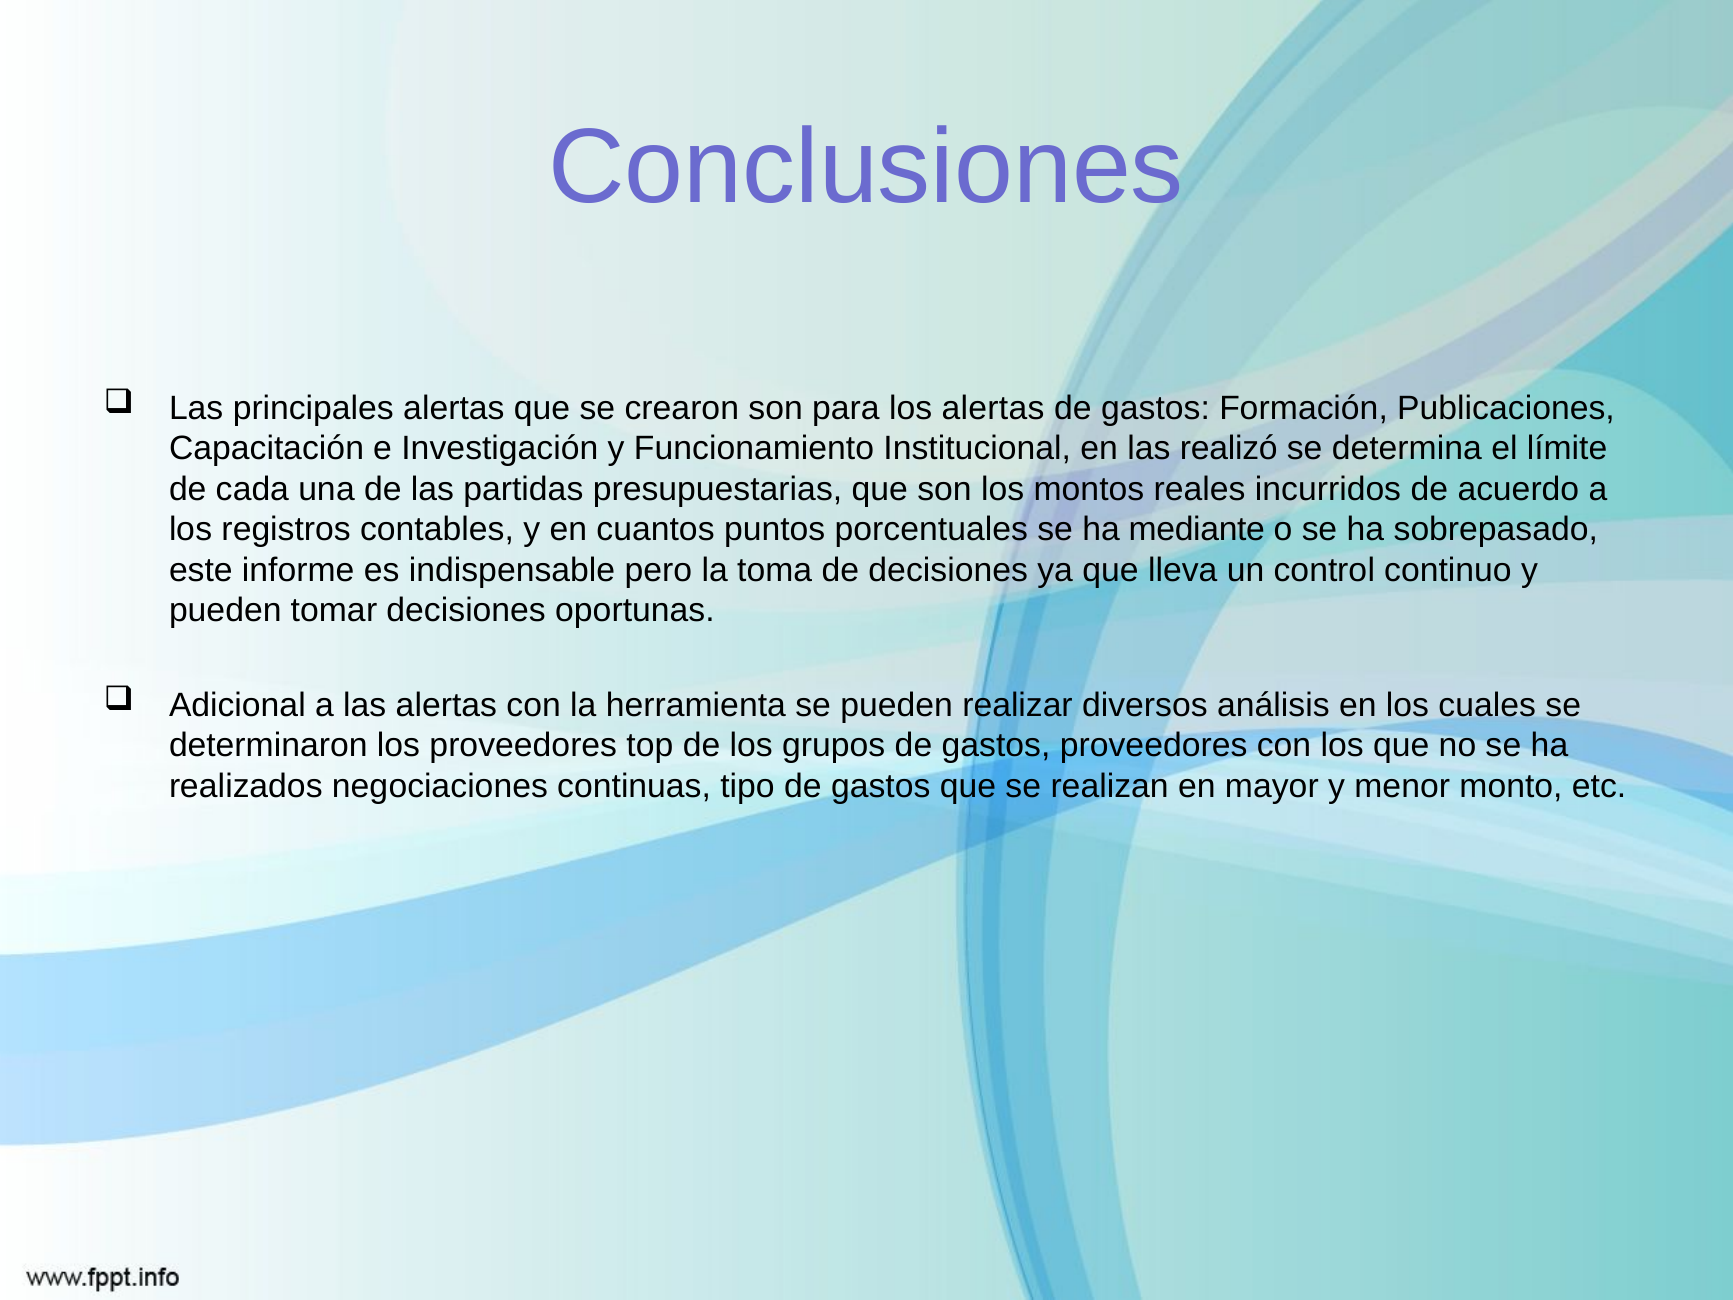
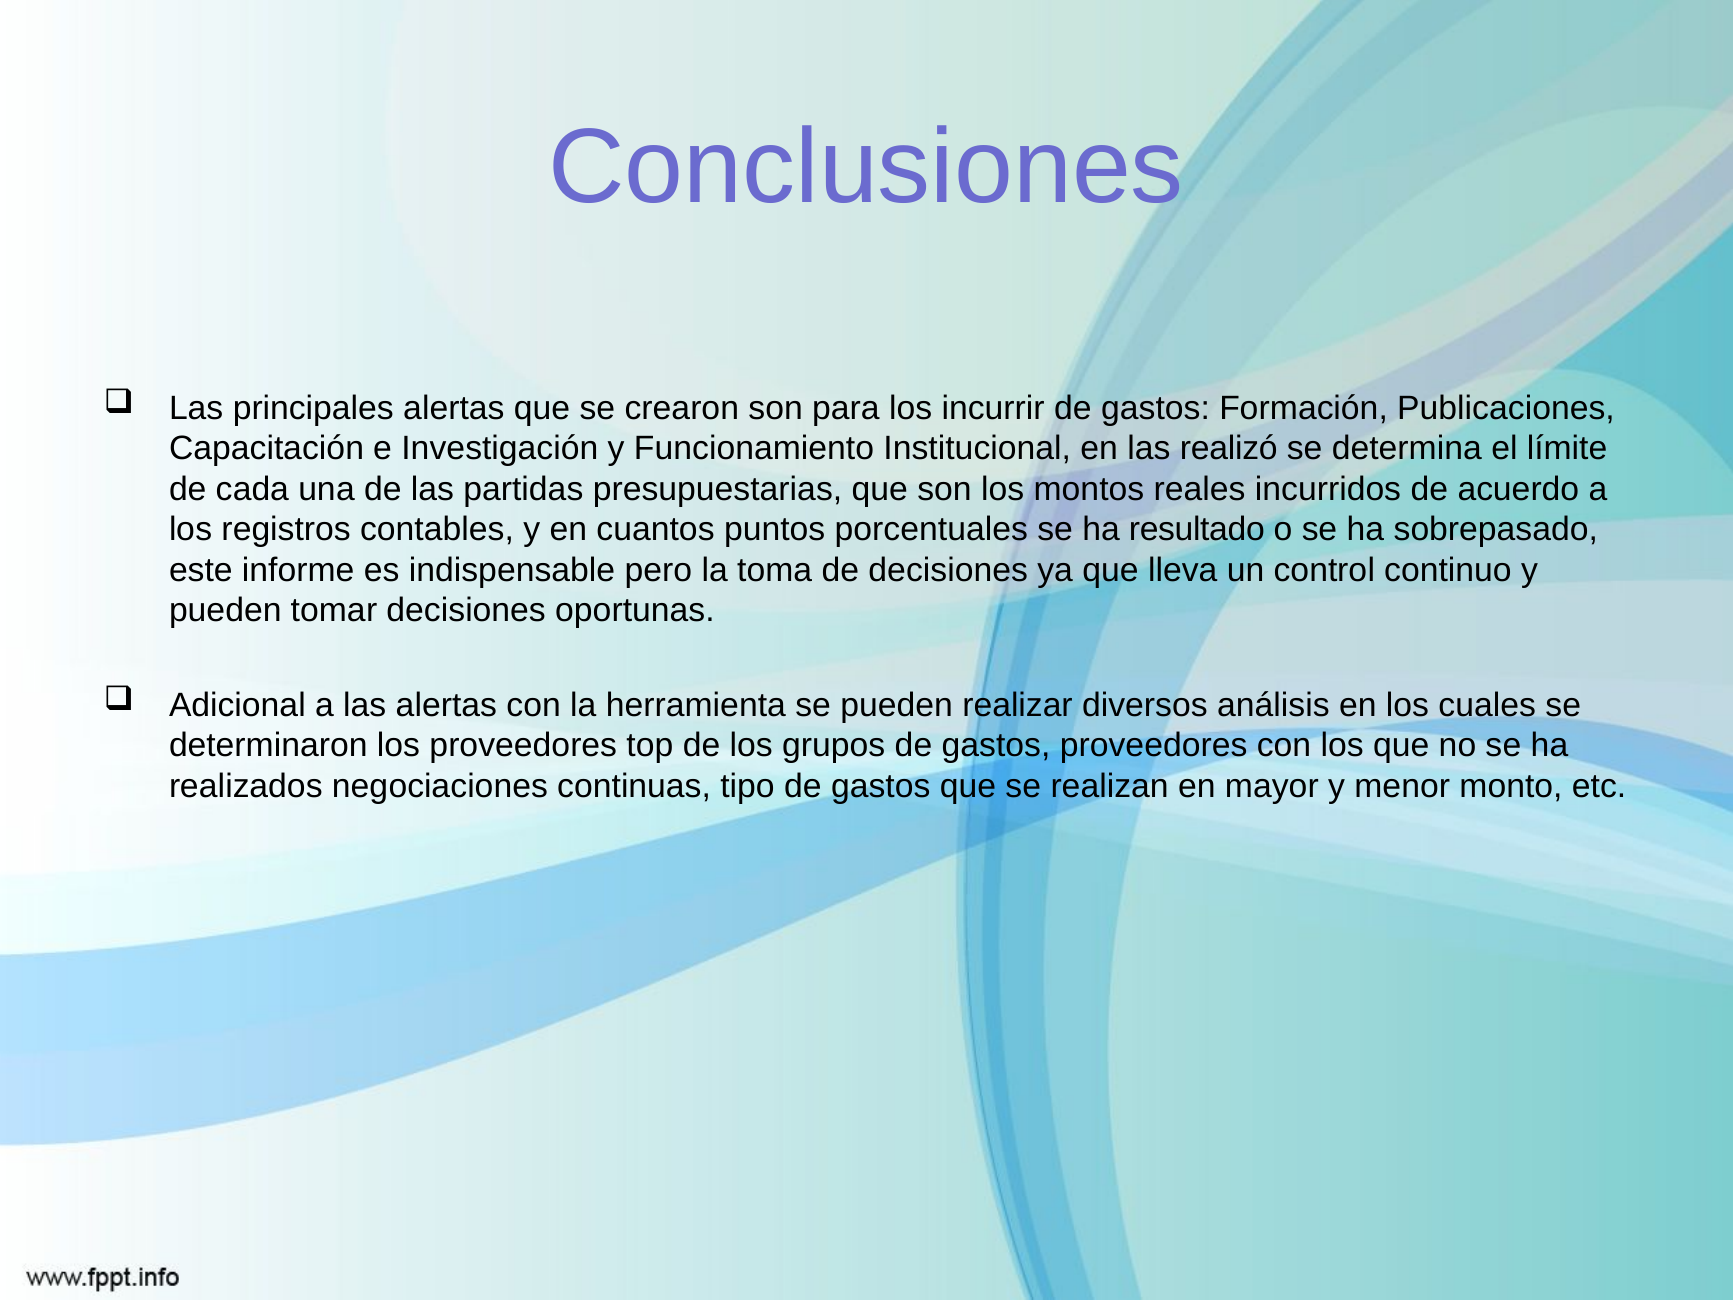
los alertas: alertas -> incurrir (993, 408)
mediante: mediante -> resultado (1197, 530)
